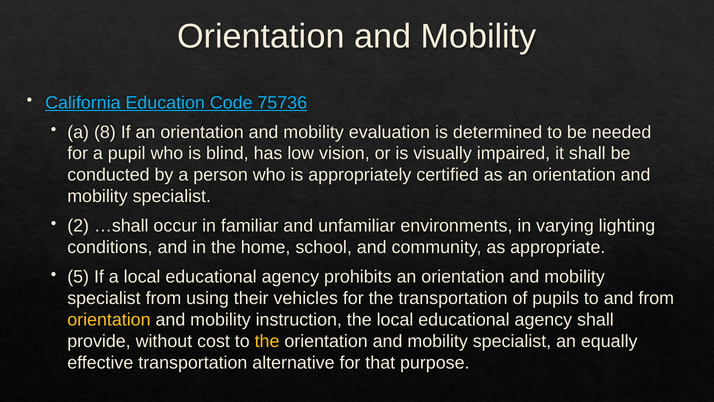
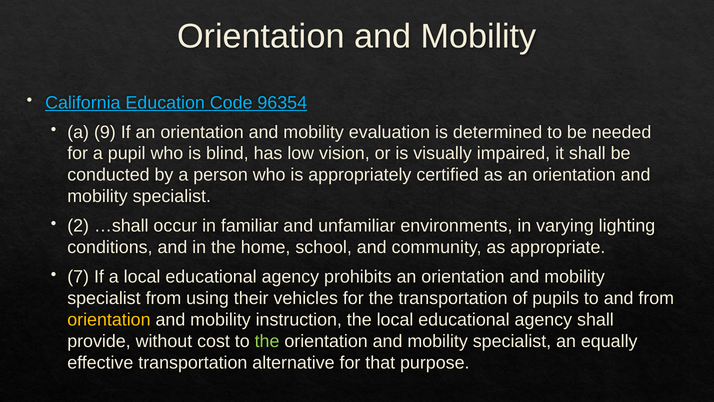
75736: 75736 -> 96354 (282, 103)
8: 8 -> 9 (105, 132)
5: 5 -> 7 (78, 277)
the colour: yellow -> light green (267, 341)
